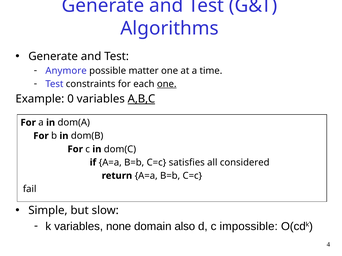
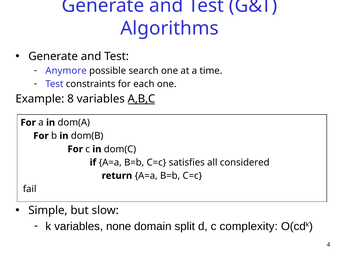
matter: matter -> search (144, 71)
one underline: present -> none (167, 84)
0: 0 -> 8 (71, 99)
also: also -> split (185, 227)
impossible: impossible -> complexity (249, 227)
